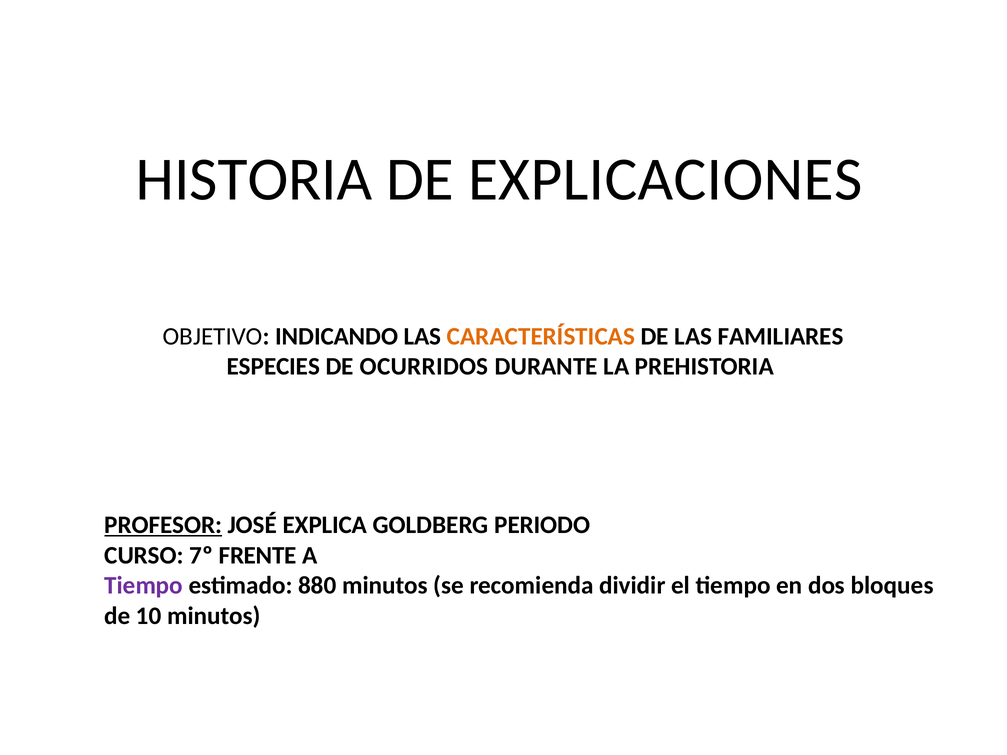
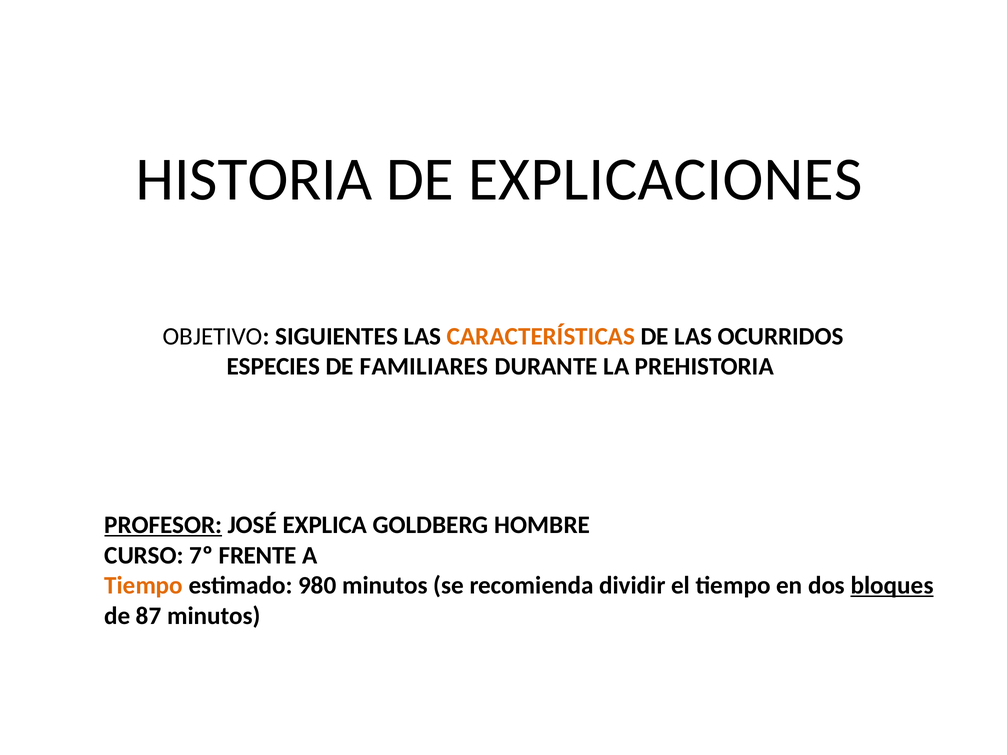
INDICANDO: INDICANDO -> SIGUIENTES (337, 336)
FAMILIARES: FAMILIARES -> OCURRIDOS (781, 336)
OCURRIDOS: OCURRIDOS -> FAMILIARES (424, 367)
PERIODO: PERIODO -> HOMBRE (542, 525)
Tiempo colour: purple -> orange (144, 586)
880: 880 -> 980 (317, 586)
bloques underline: none -> present (892, 586)
10: 10 -> 87 (149, 616)
